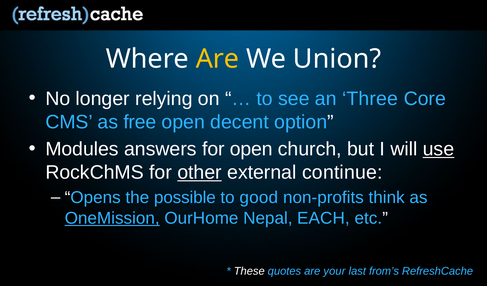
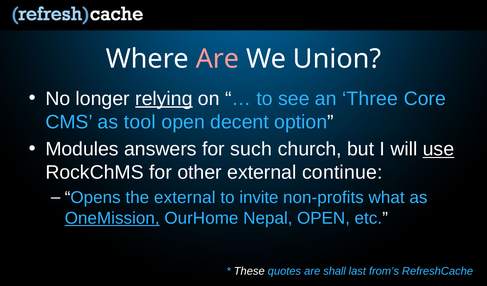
Are colour: yellow -> pink (218, 59)
relying underline: none -> present (164, 99)
free: free -> tool (140, 122)
for open: open -> such (251, 149)
other underline: present -> none (200, 173)
the possible: possible -> external (185, 198)
good: good -> invite (259, 198)
think: think -> what (387, 198)
Nepal EACH: EACH -> OPEN (323, 219)
your: your -> shall (335, 271)
